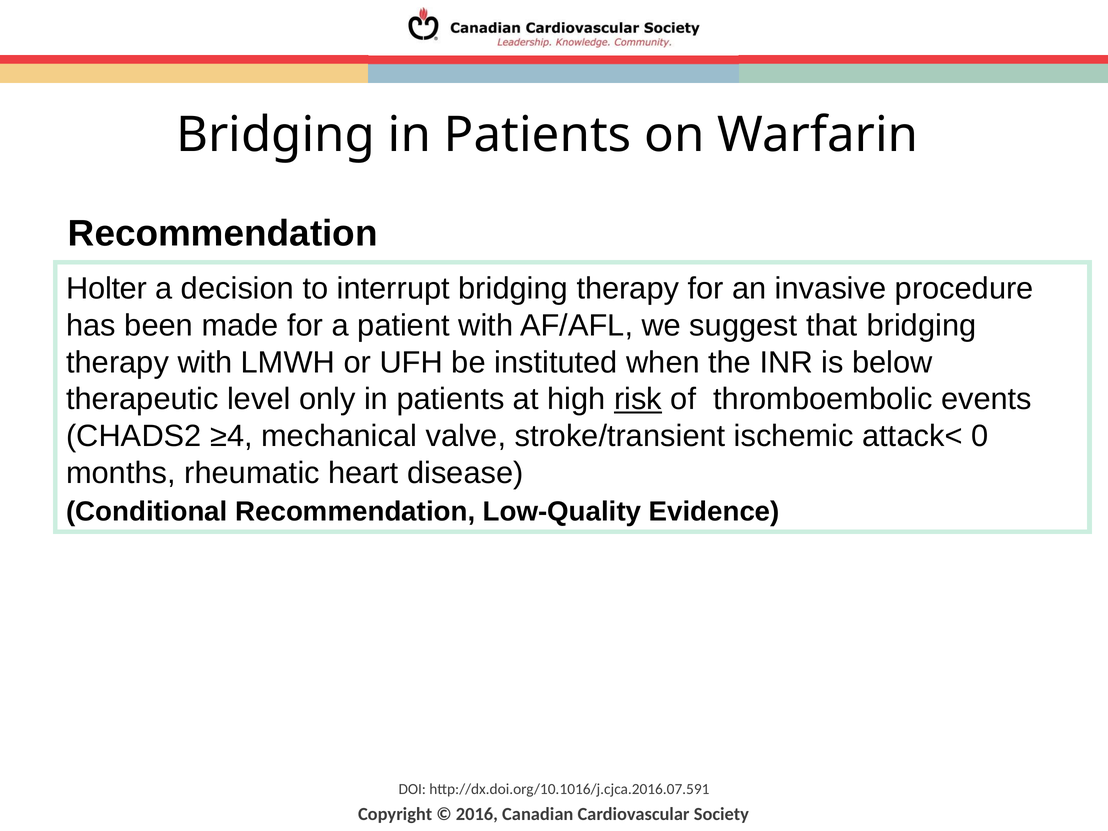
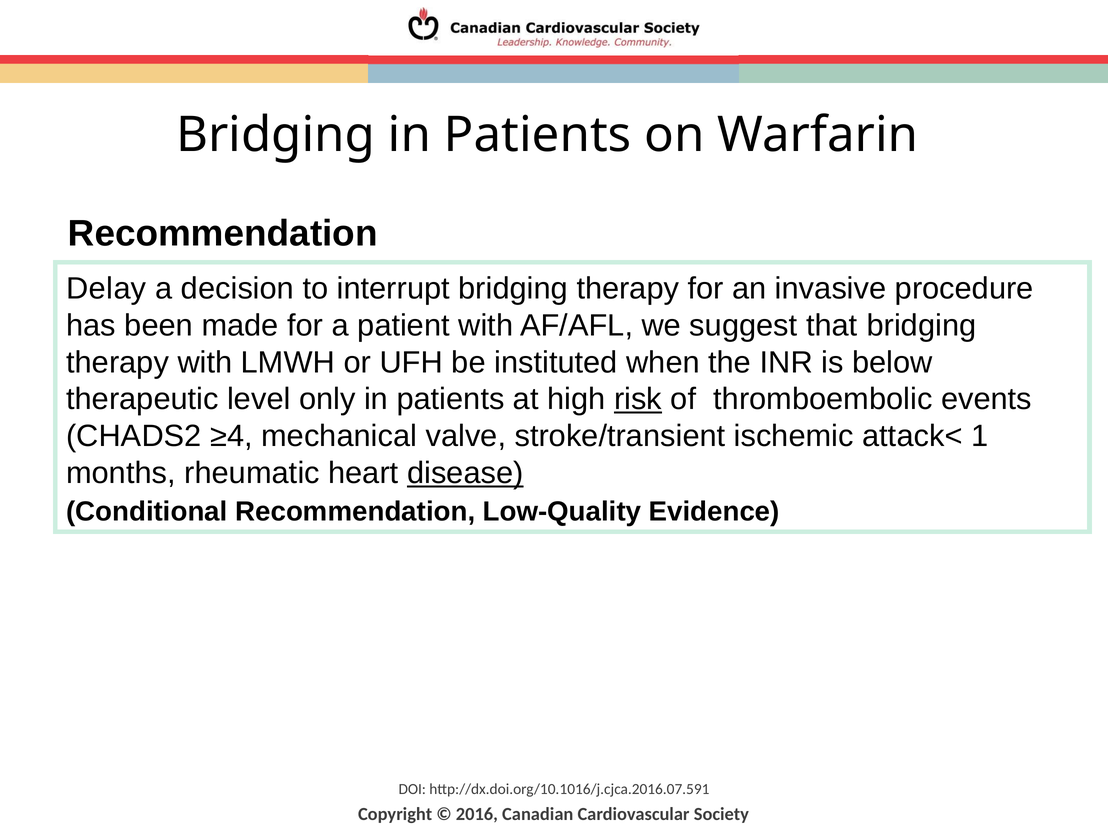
Holter: Holter -> Delay (106, 288)
0: 0 -> 1 (980, 436)
disease underline: none -> present (465, 473)
